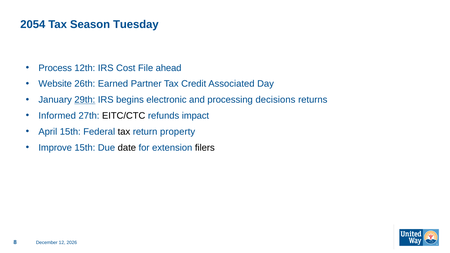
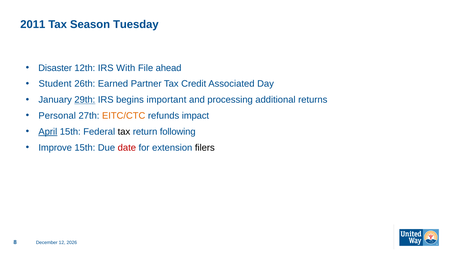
2054: 2054 -> 2011 (33, 24)
Process: Process -> Disaster (55, 68)
Cost: Cost -> With (126, 68)
Website: Website -> Student (55, 84)
electronic: electronic -> important (166, 100)
decisions: decisions -> additional (275, 100)
Informed: Informed -> Personal (57, 116)
EITC/CTC colour: black -> orange (124, 116)
April underline: none -> present (48, 132)
property: property -> following (178, 132)
date colour: black -> red (127, 148)
